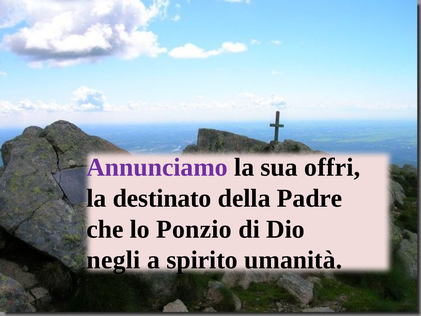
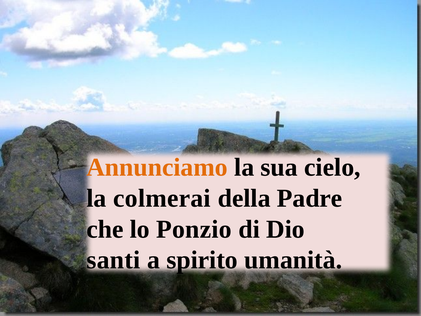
Annunciamo colour: purple -> orange (157, 167)
offri: offri -> cielo (332, 167)
destinato: destinato -> colmerai (162, 198)
negli: negli -> santi (113, 260)
